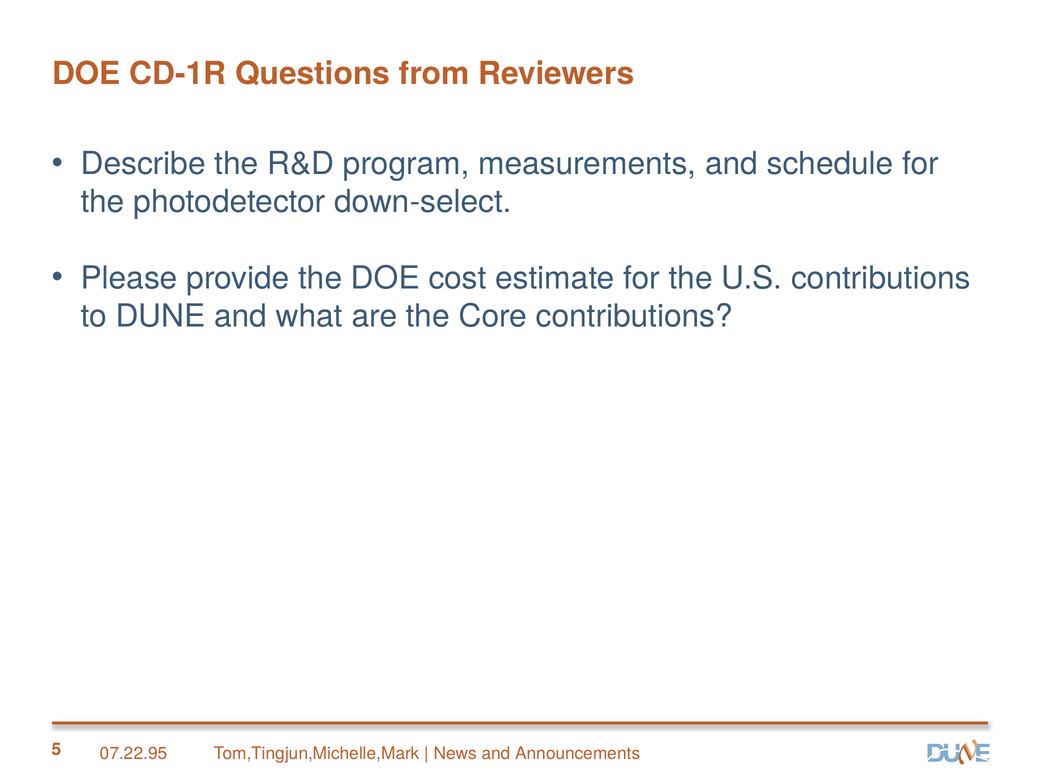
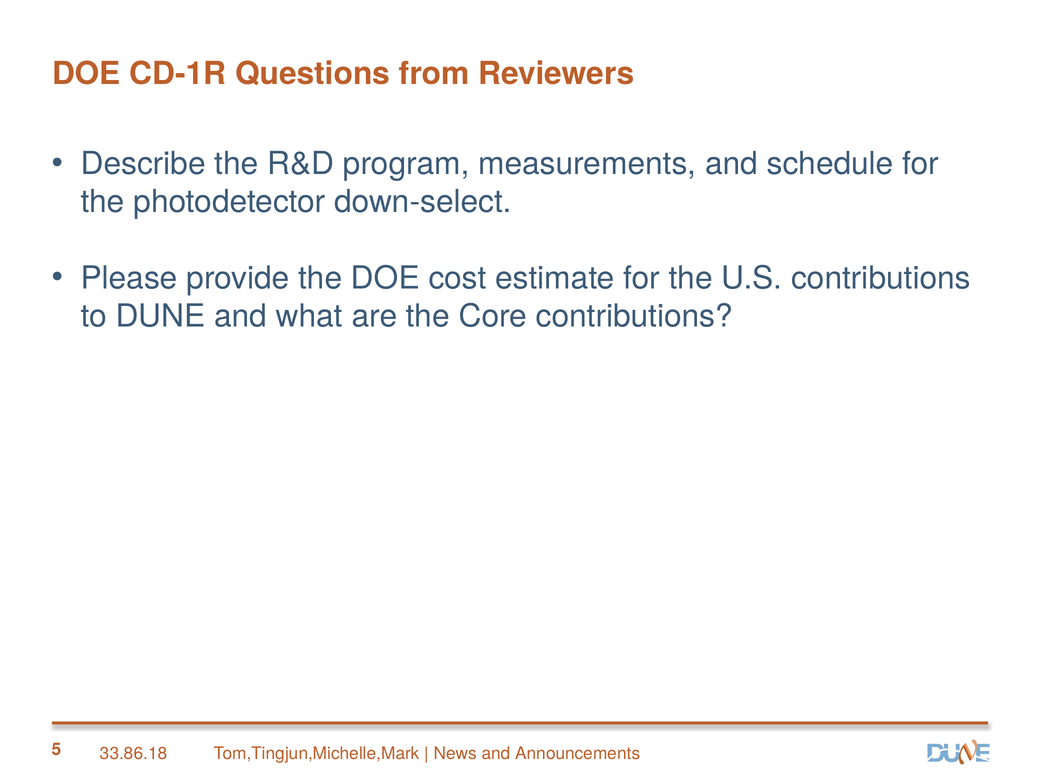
07.22.95: 07.22.95 -> 33.86.18 (134, 754)
